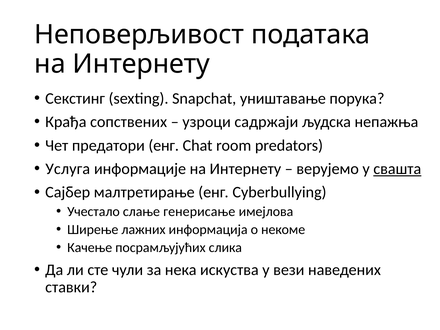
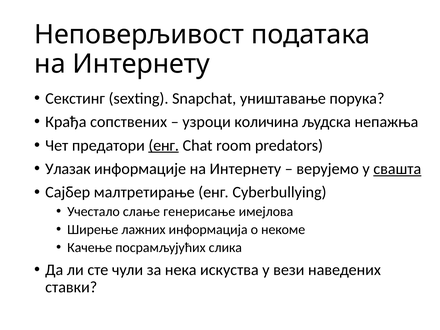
садржаји: садржаји -> количина (266, 122)
енг underline: none -> present (164, 145)
Услуга: Услуга -> Улазак (68, 169)
